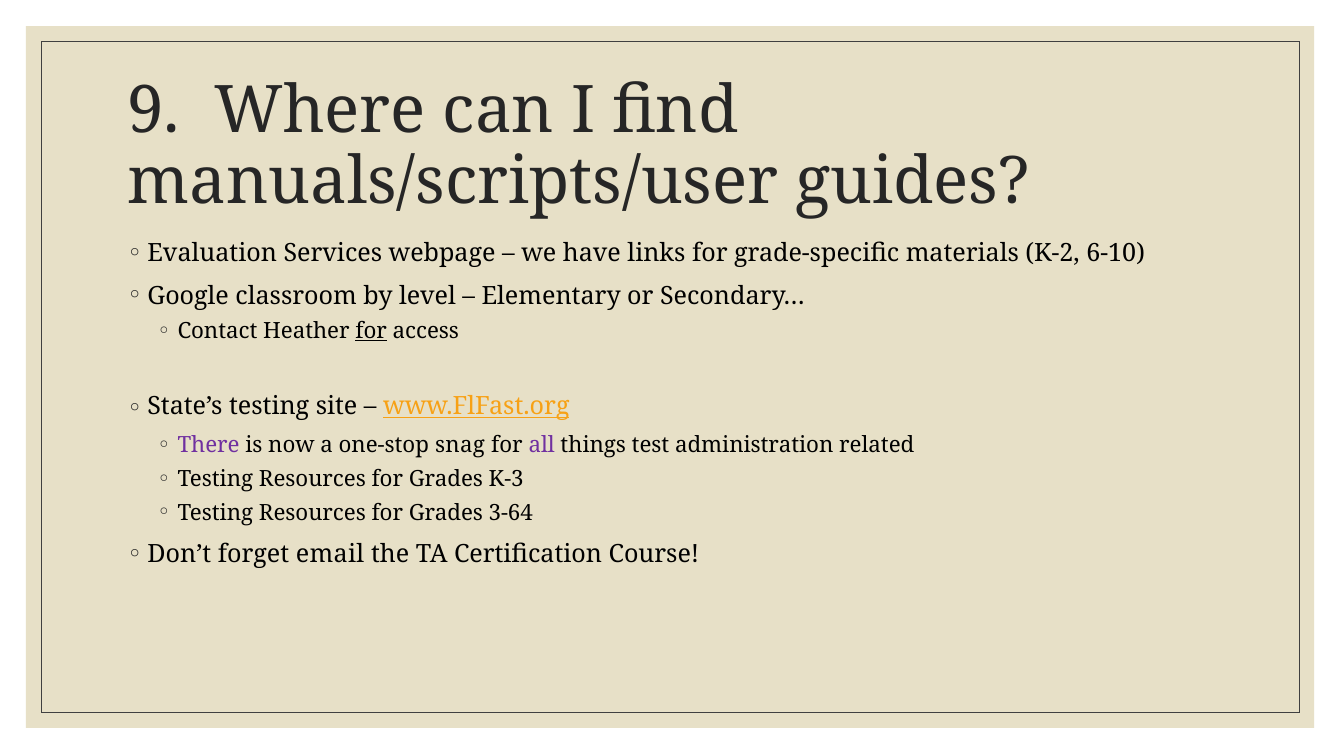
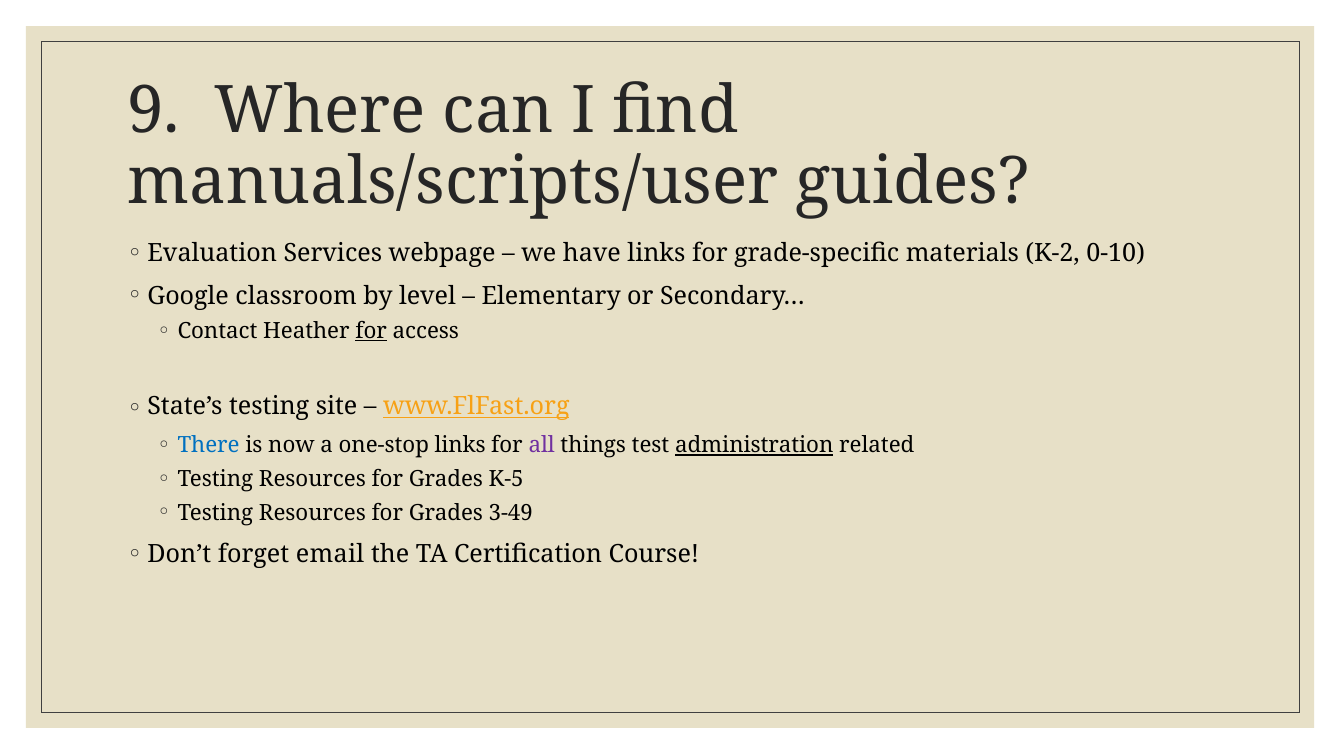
6-10: 6-10 -> 0-10 (1116, 253)
There colour: purple -> blue (209, 445)
one-stop snag: snag -> links (460, 445)
administration underline: none -> present (754, 445)
K-3: K-3 -> K-5 (506, 479)
3-64: 3-64 -> 3-49 (511, 513)
